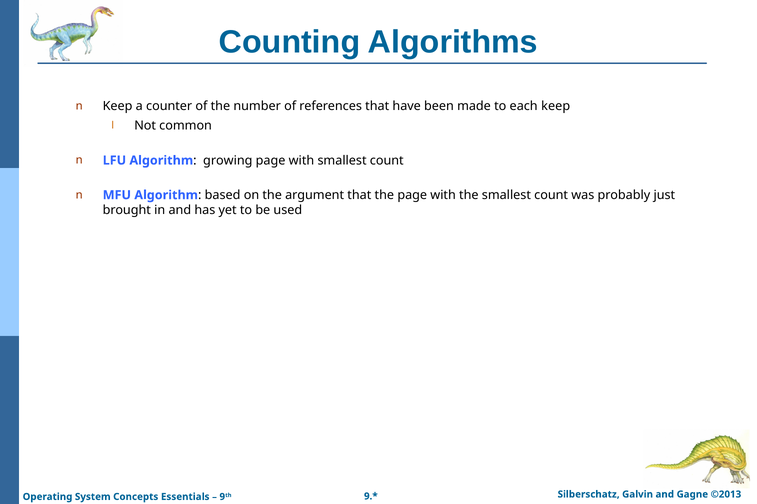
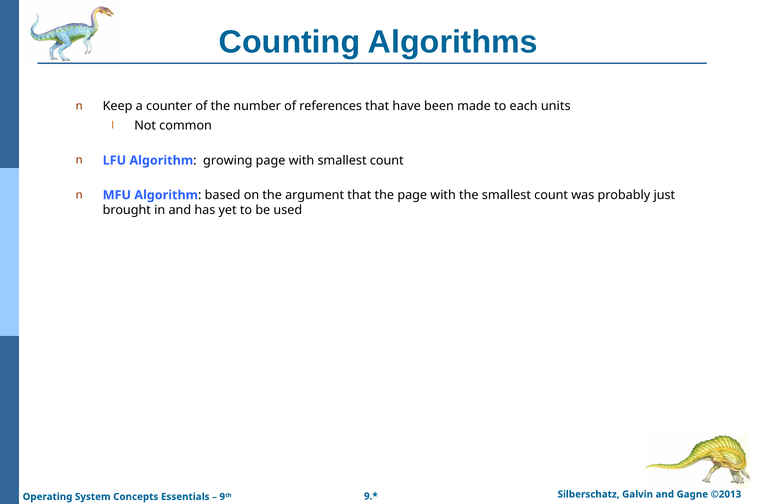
each keep: keep -> units (556, 106)
